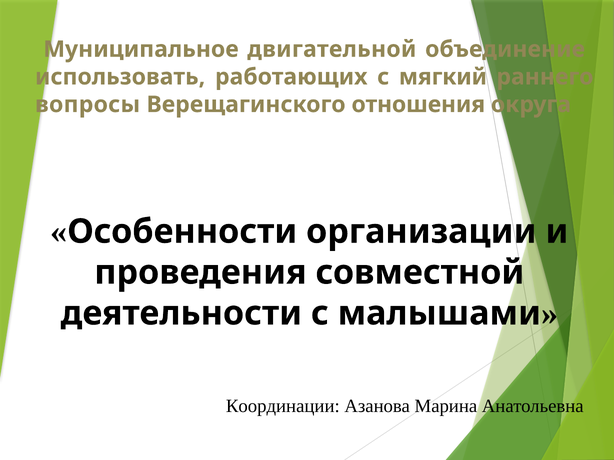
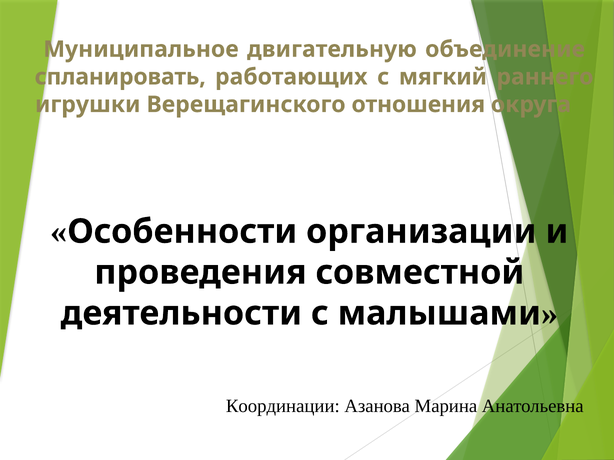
двигательной: двигательной -> двигательную (332, 49)
использовать: использовать -> спланировать (120, 77)
вопросы: вопросы -> игрушки (88, 105)
